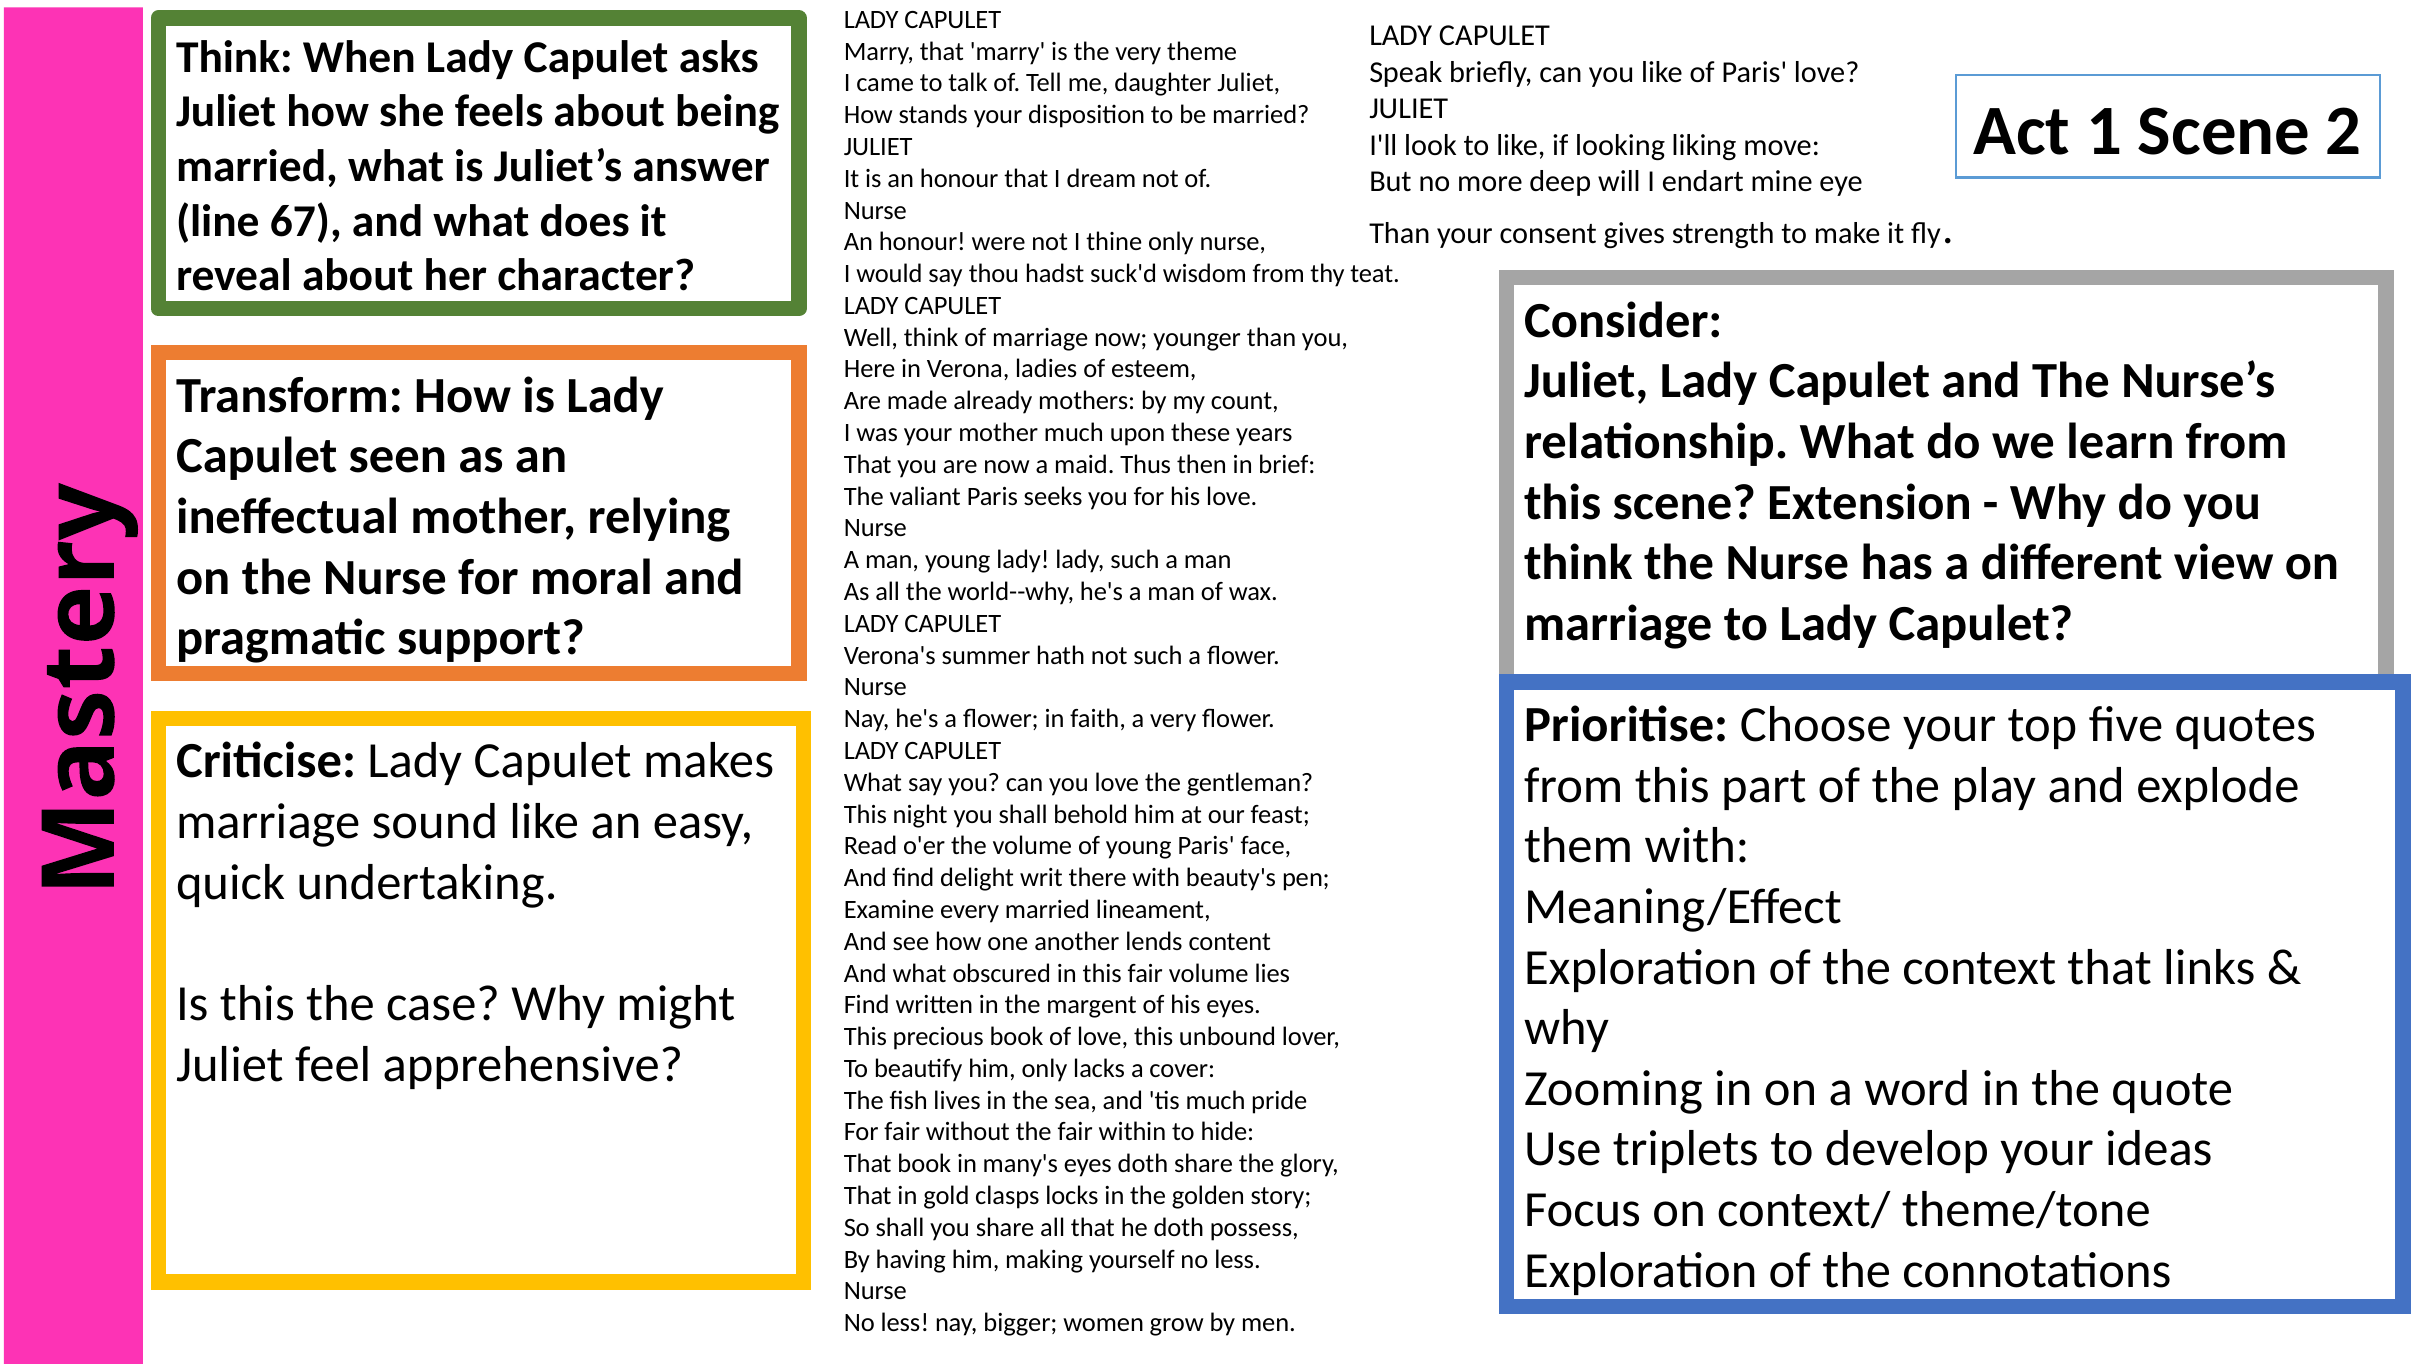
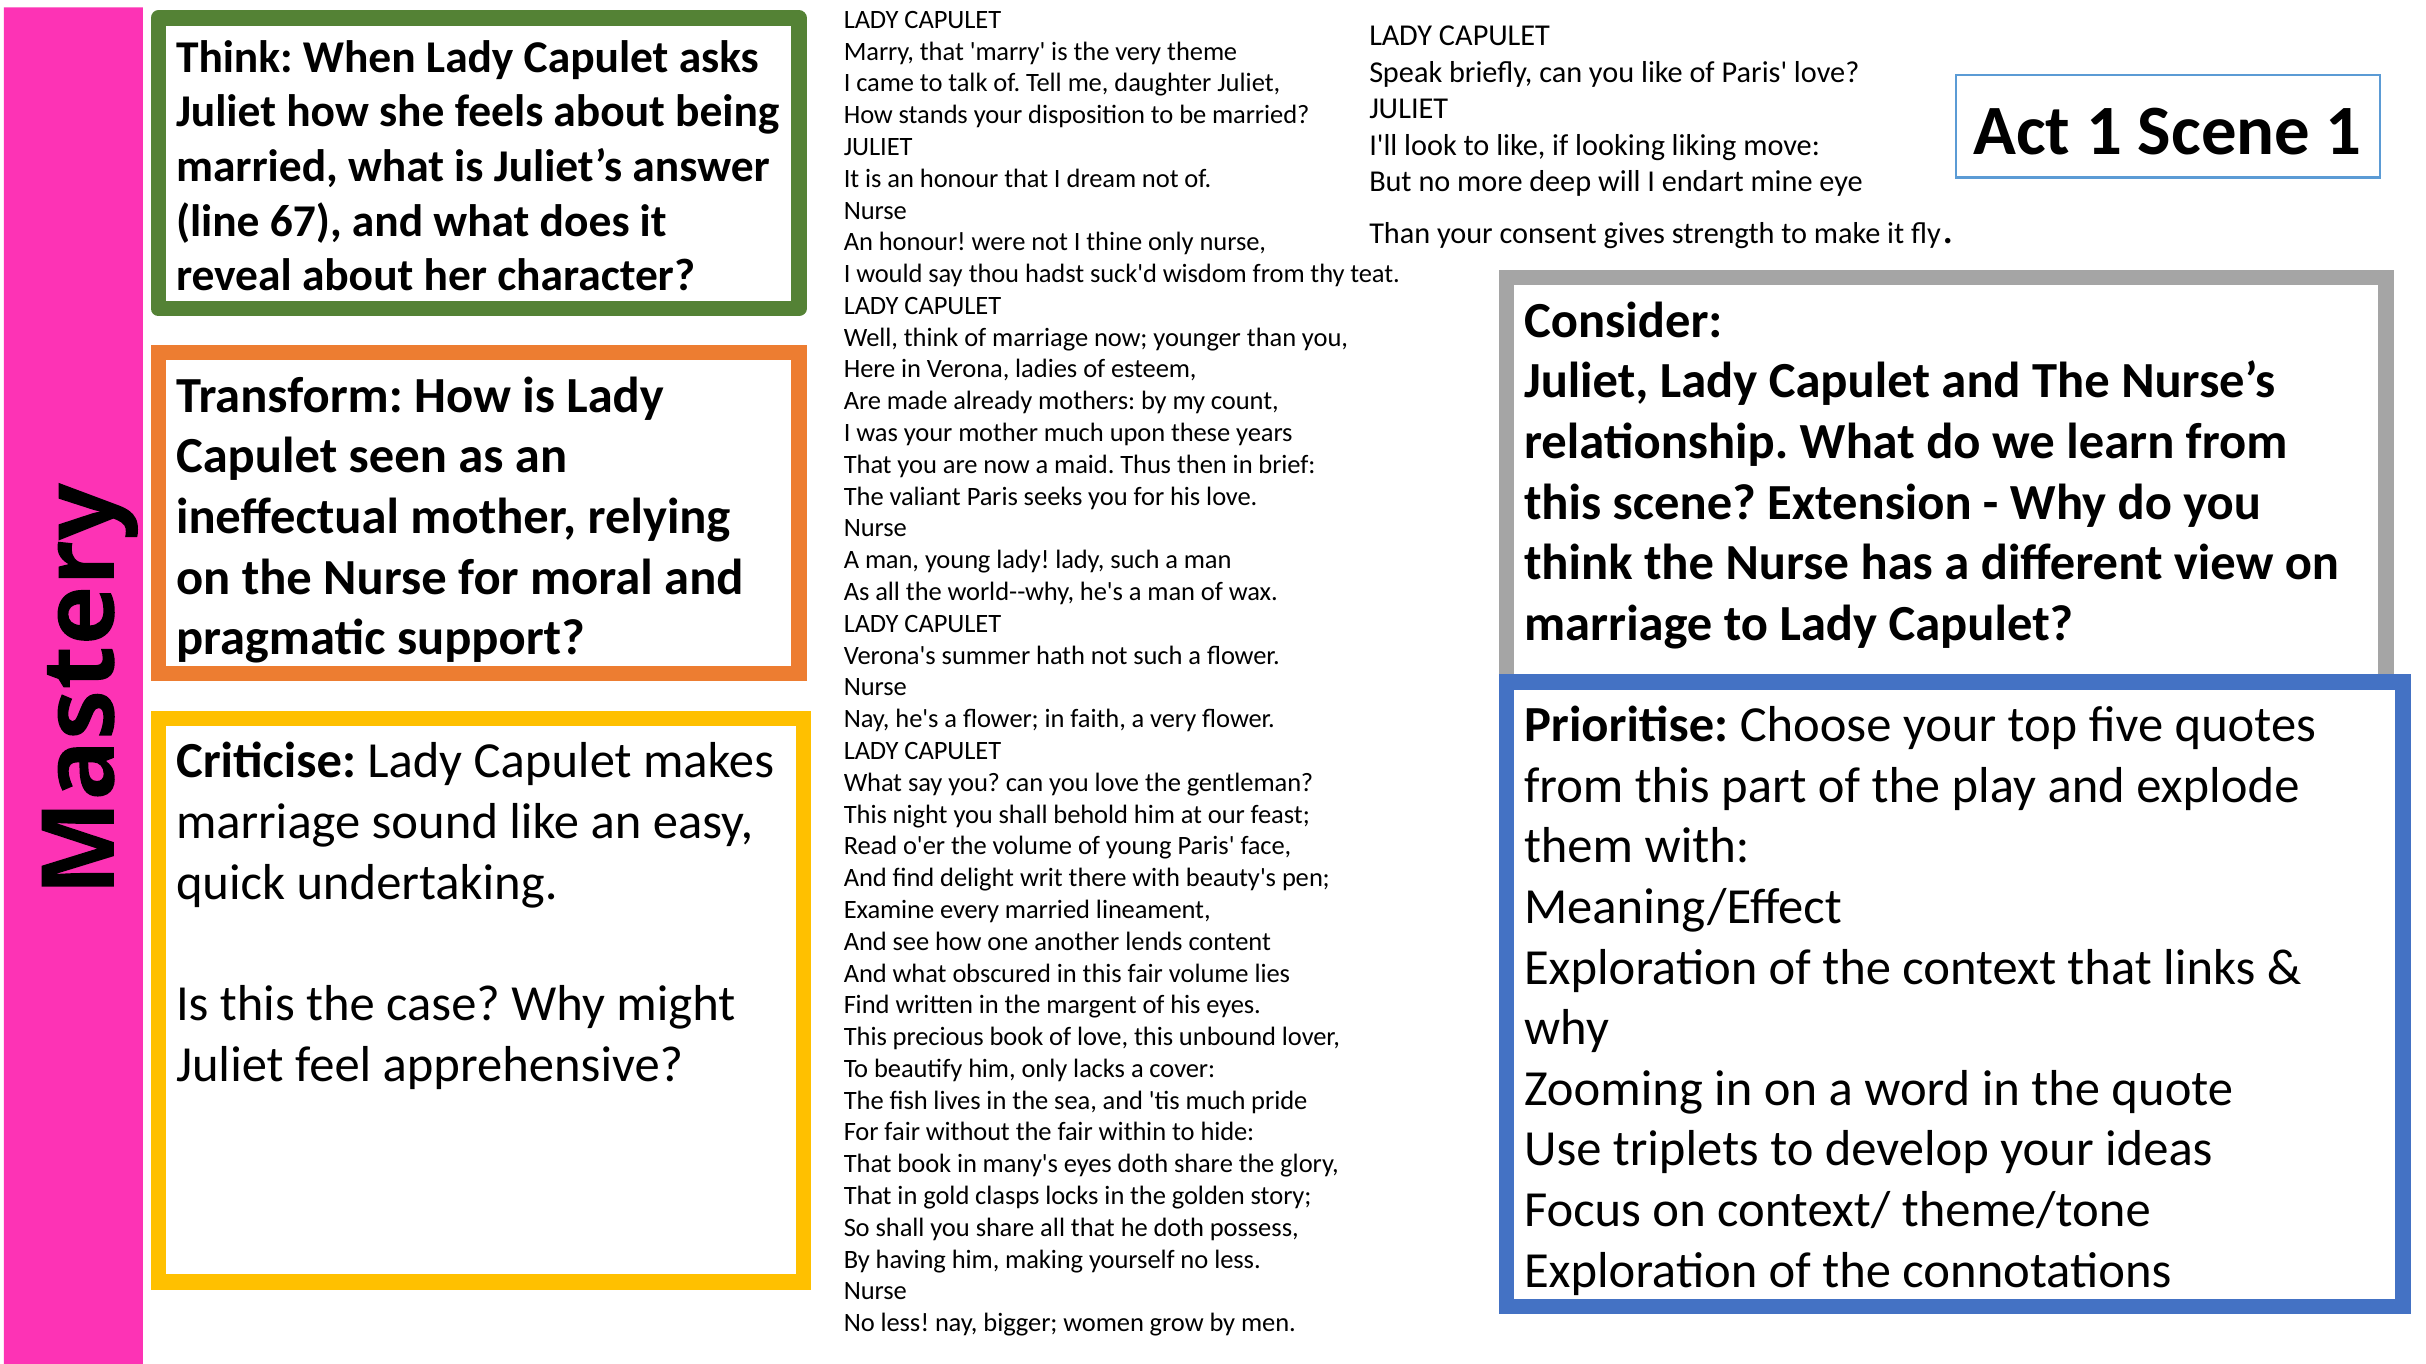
Scene 2: 2 -> 1 (2344, 131)
